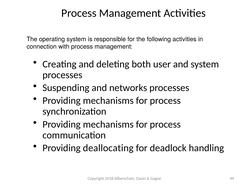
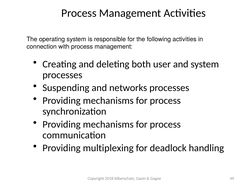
deallocating: deallocating -> multiplexing (108, 148)
